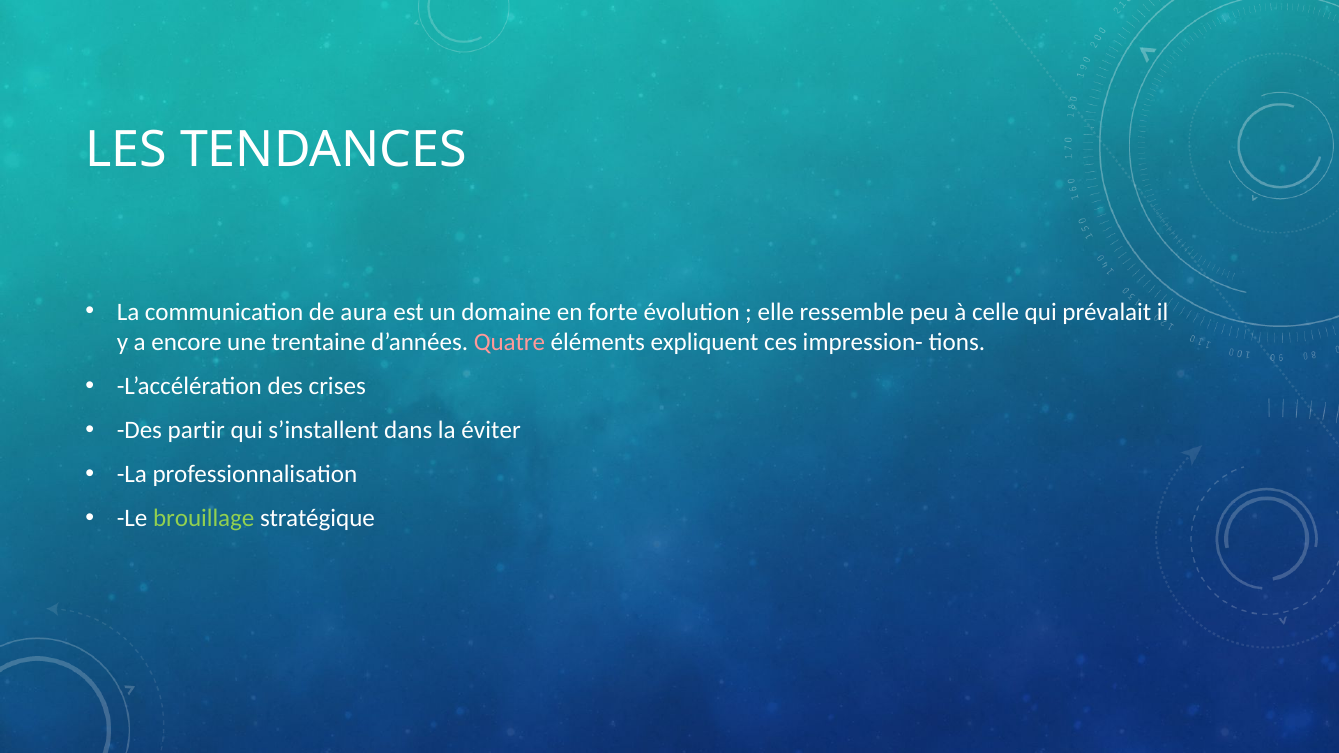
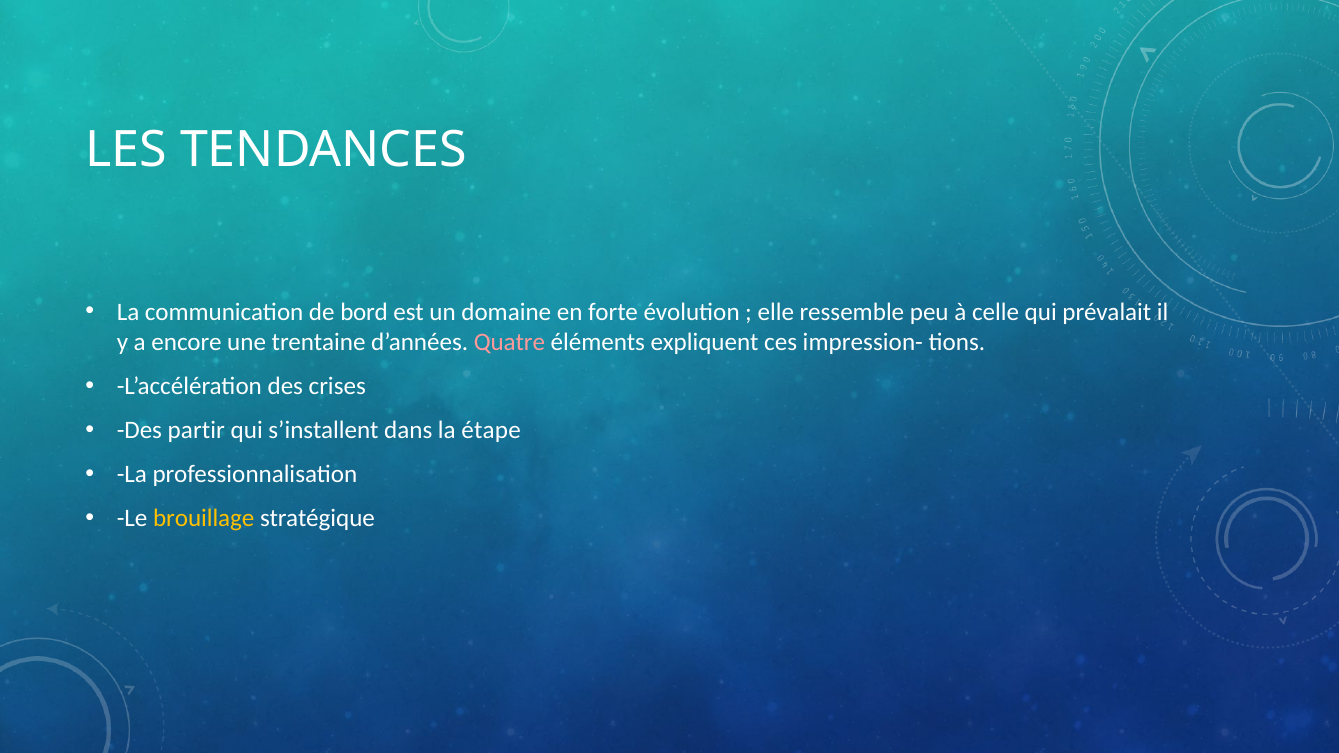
aura: aura -> bord (364, 312)
éviter: éviter -> étape (491, 430)
brouillage colour: light green -> yellow (204, 519)
